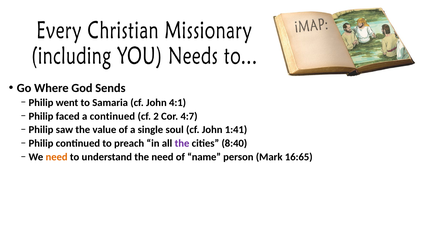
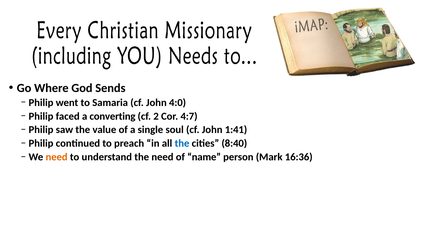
4:1: 4:1 -> 4:0 (178, 103)
a continued: continued -> converting (113, 116)
the colour: purple -> blue (182, 144)
16:65: 16:65 -> 16:36 (299, 157)
